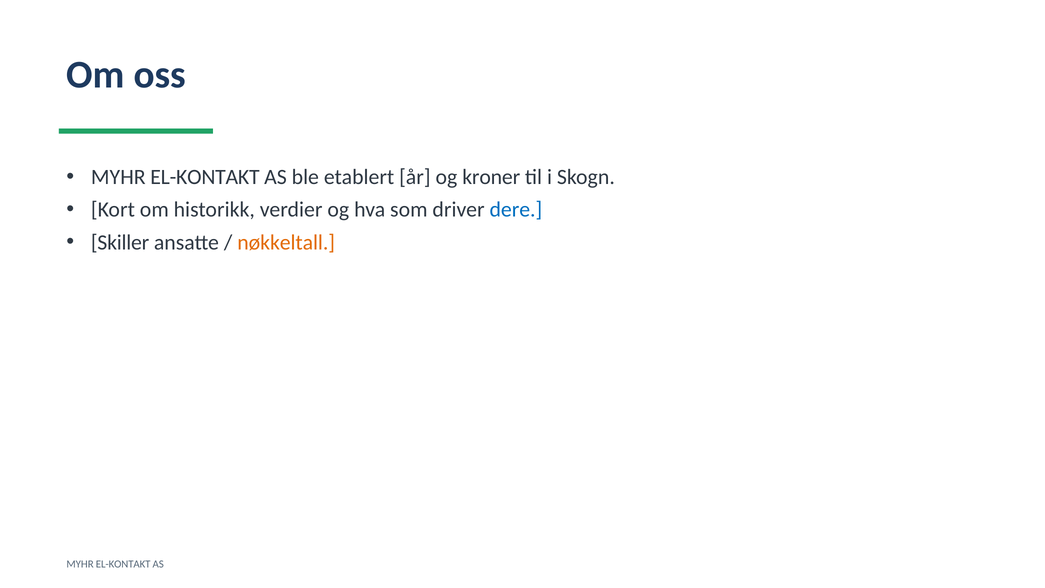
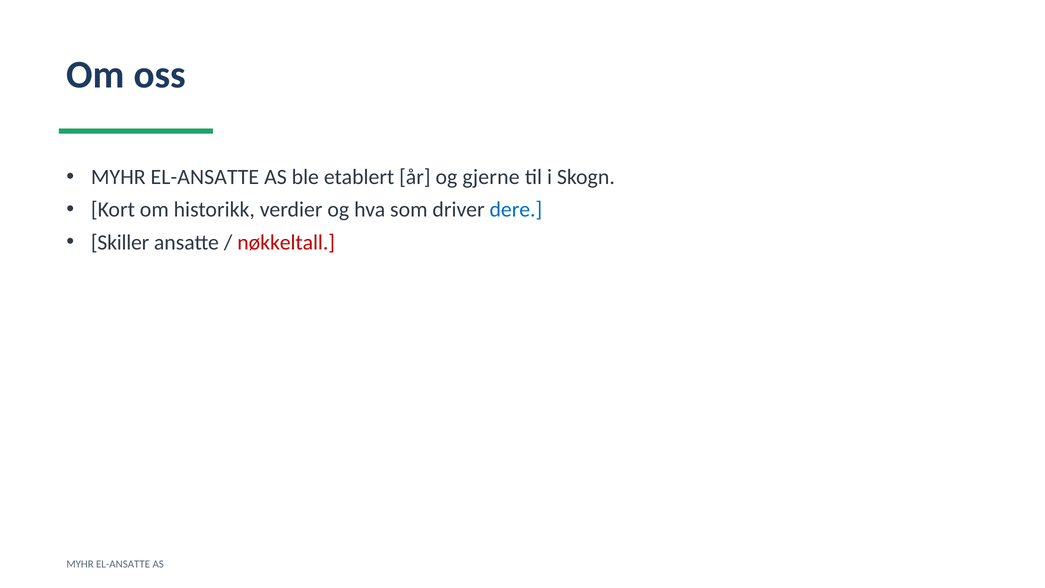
EL-KONTAKT: EL-KONTAKT -> EL-ANSATTE (205, 177)
kroner: kroner -> gjerne (491, 177)
nøkkeltall colour: orange -> red (286, 242)
EL-KONTAKT: EL-KONTAKT -> EL-ANSATTE (123, 564)
